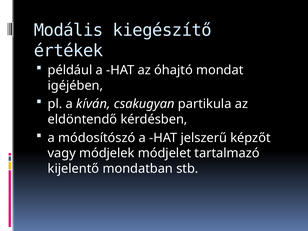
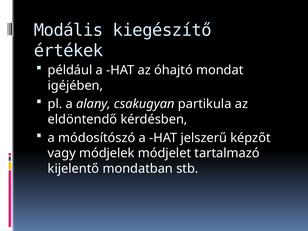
kíván: kíván -> alany (93, 104)
